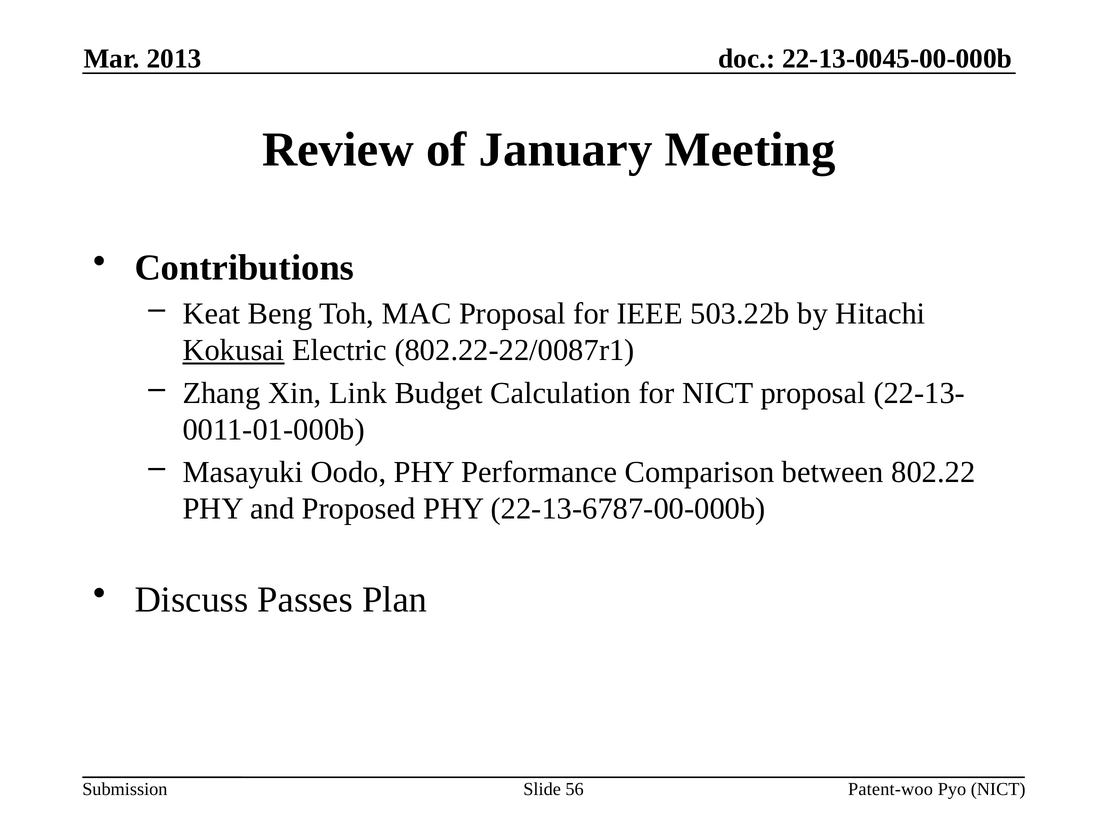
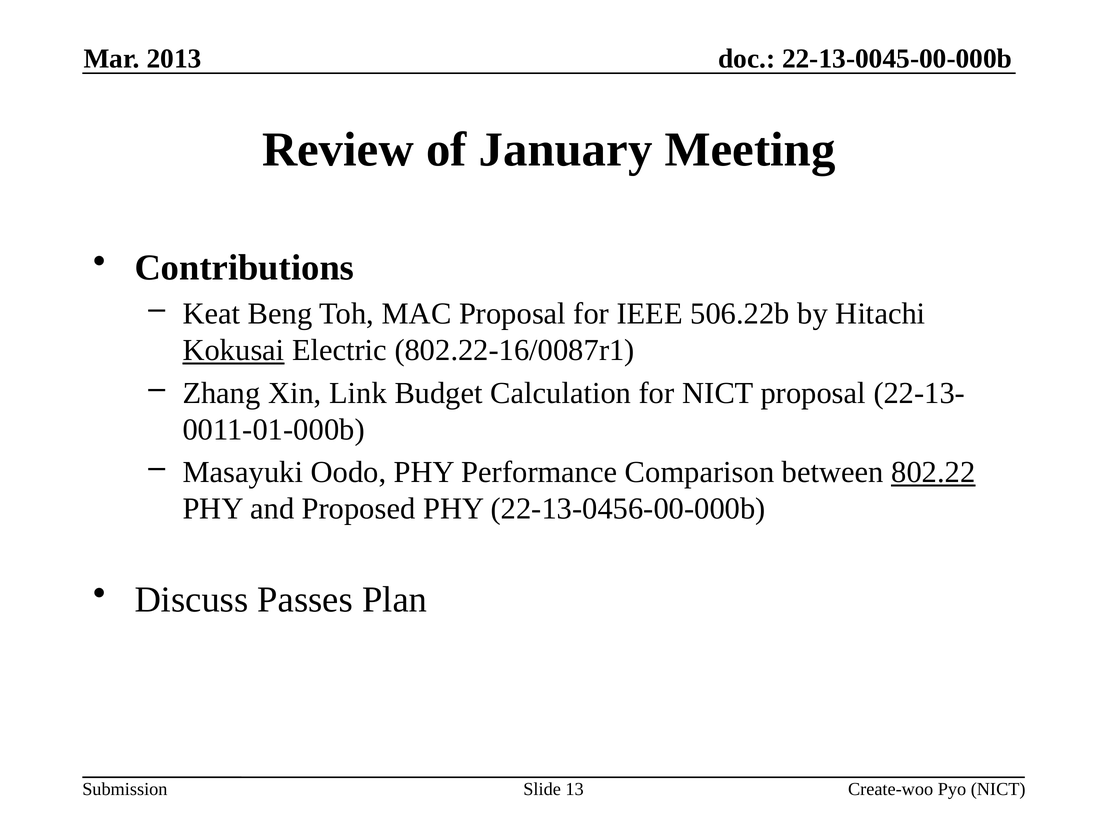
503.22b: 503.22b -> 506.22b (740, 314)
802.22-22/0087r1: 802.22-22/0087r1 -> 802.22-16/0087r1 (515, 350)
802.22 underline: none -> present (933, 473)
22-13-6787-00-000b: 22-13-6787-00-000b -> 22-13-0456-00-000b (628, 509)
56: 56 -> 13 (575, 790)
Patent-woo: Patent-woo -> Create-woo (891, 790)
